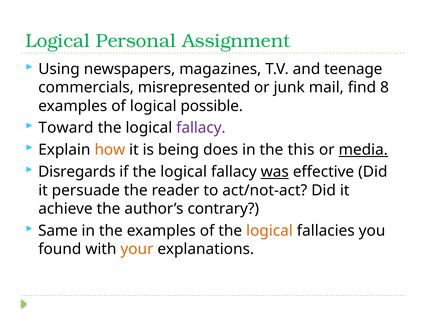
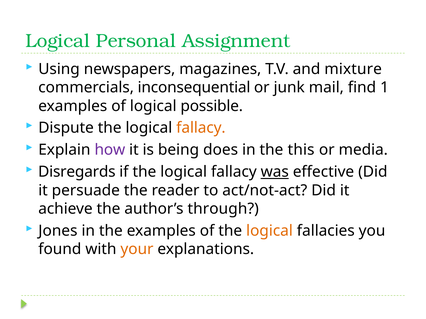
teenage: teenage -> mixture (353, 69)
misrepresented: misrepresented -> inconsequential (194, 88)
8: 8 -> 1 (384, 88)
Toward: Toward -> Dispute (66, 128)
fallacy colour: purple -> orange (201, 128)
how colour: orange -> purple (110, 150)
media underline: present -> none (363, 150)
contrary: contrary -> through (223, 209)
Same: Same -> Jones (58, 231)
